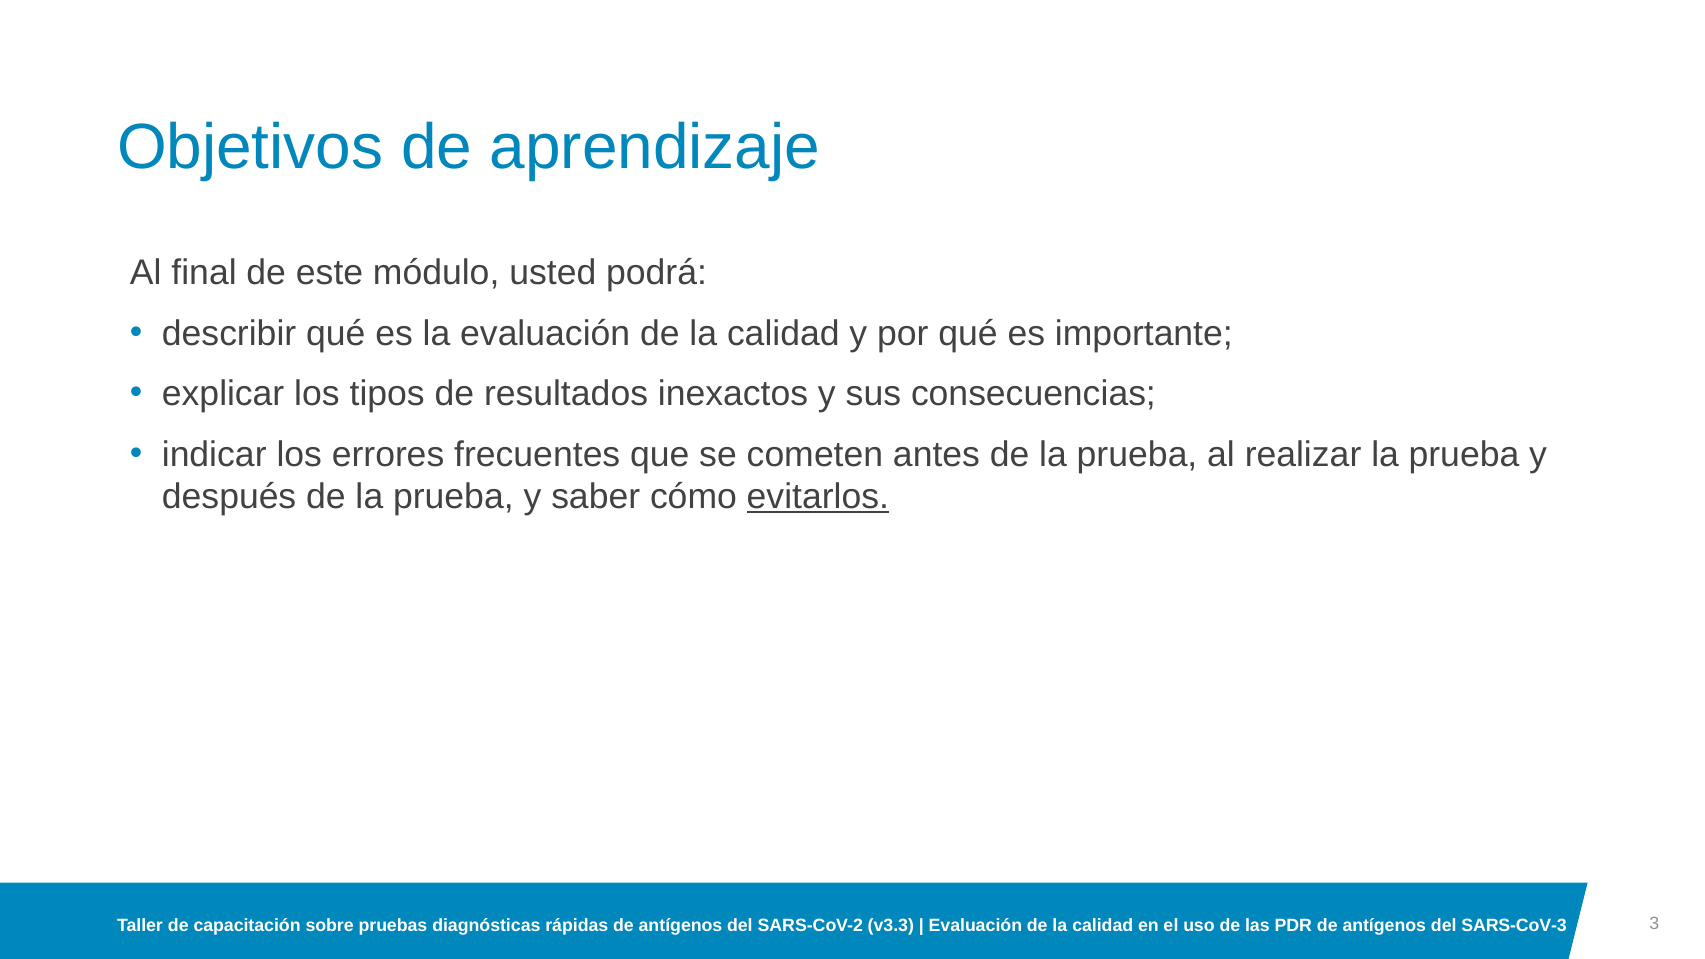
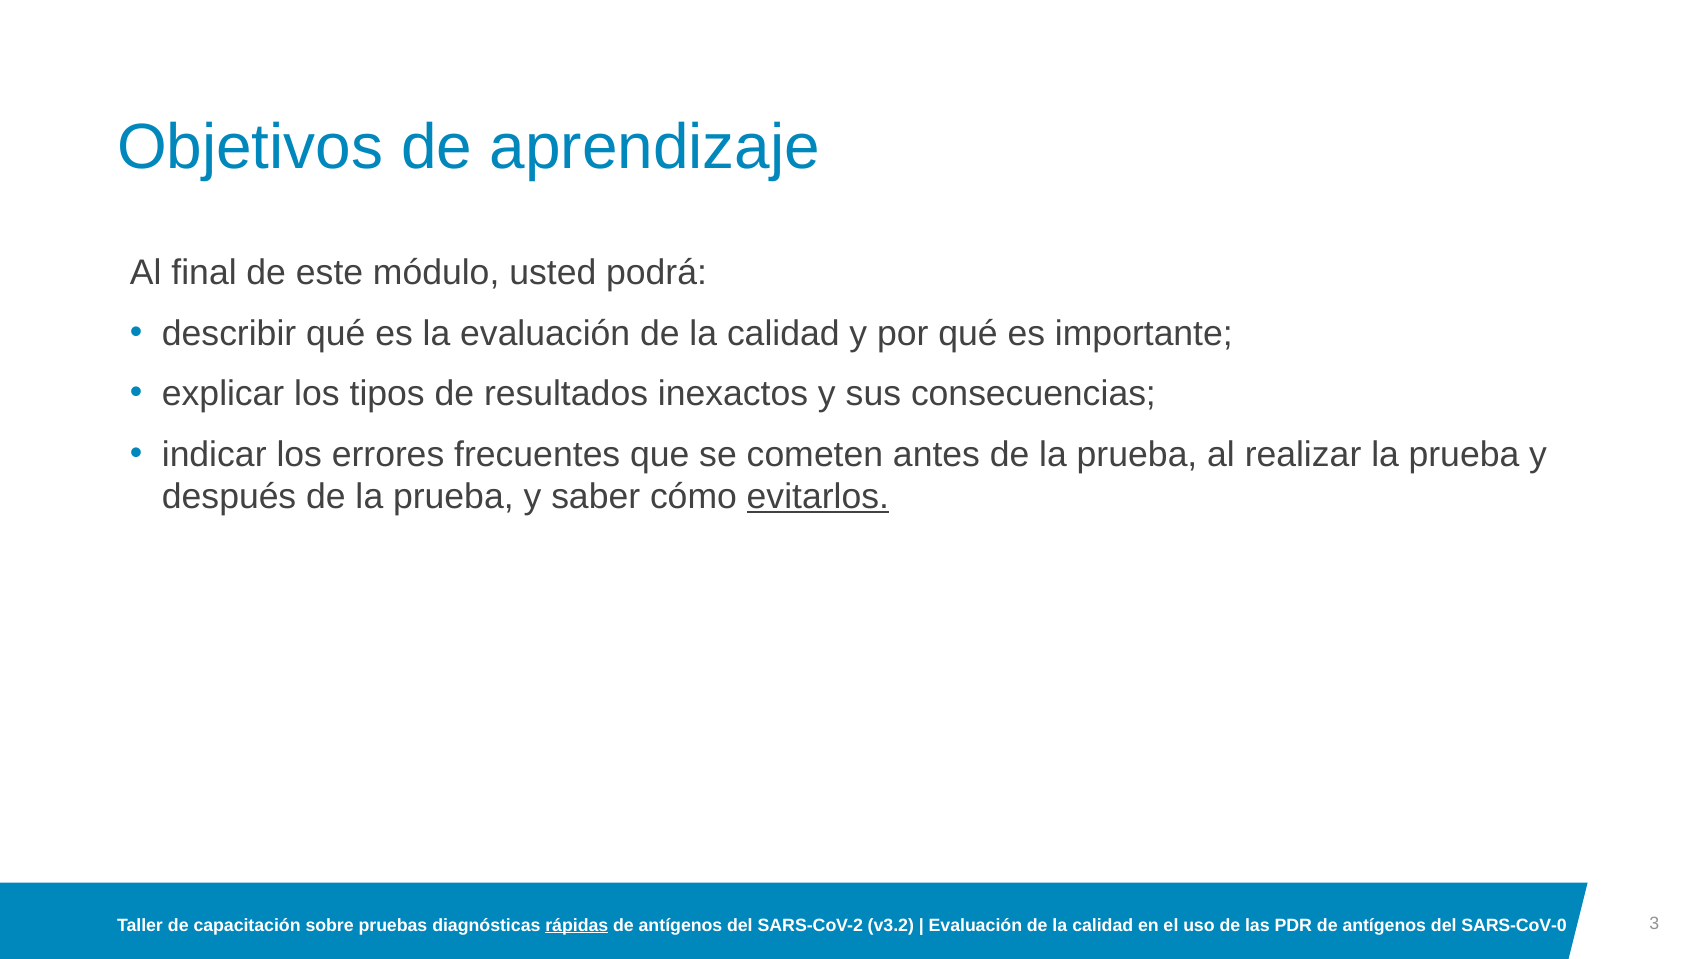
rápidas underline: none -> present (577, 925)
v3.3: v3.3 -> v3.2 (891, 925)
SARS-CoV-3: SARS-CoV-3 -> SARS-CoV-0 (1514, 925)
